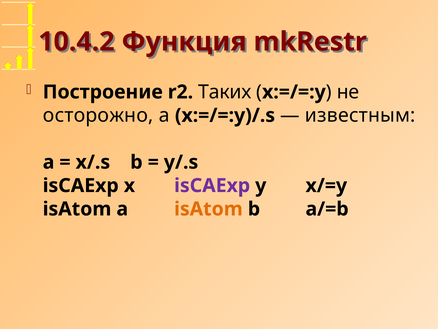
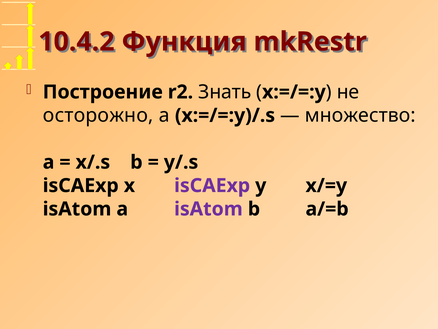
Таких: Таких -> Знать (225, 92)
известным: известным -> множество (360, 115)
isAtom colour: orange -> purple (208, 209)
